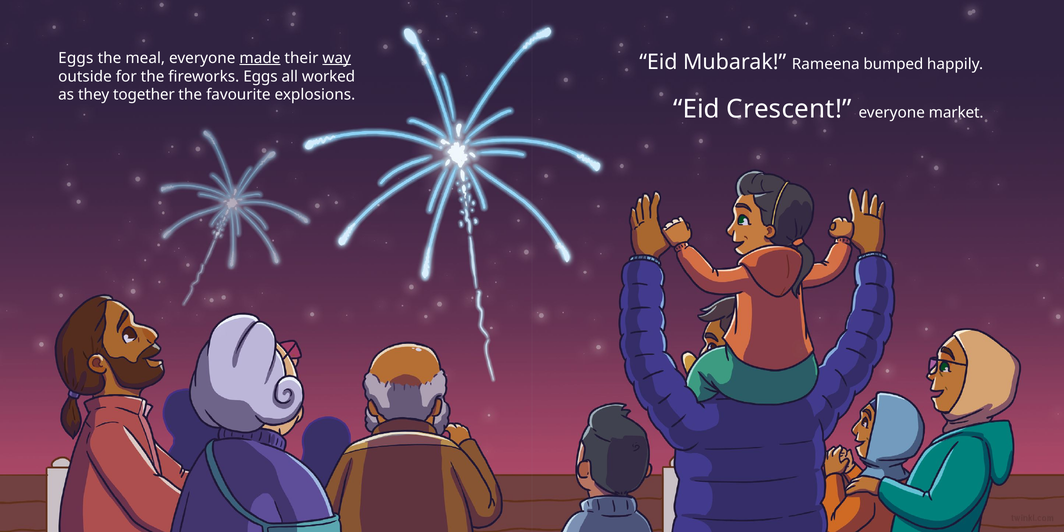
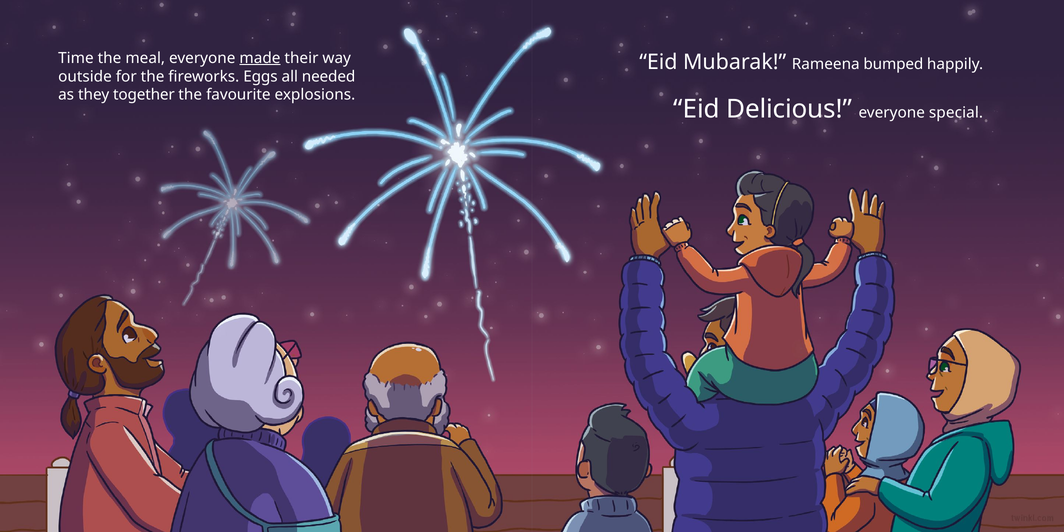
Eggs: Eggs -> Time (76, 58)
way underline: present -> none (337, 58)
worked: worked -> needed (329, 76)
Crescent: Crescent -> Delicious (789, 109)
market: market -> special (956, 113)
